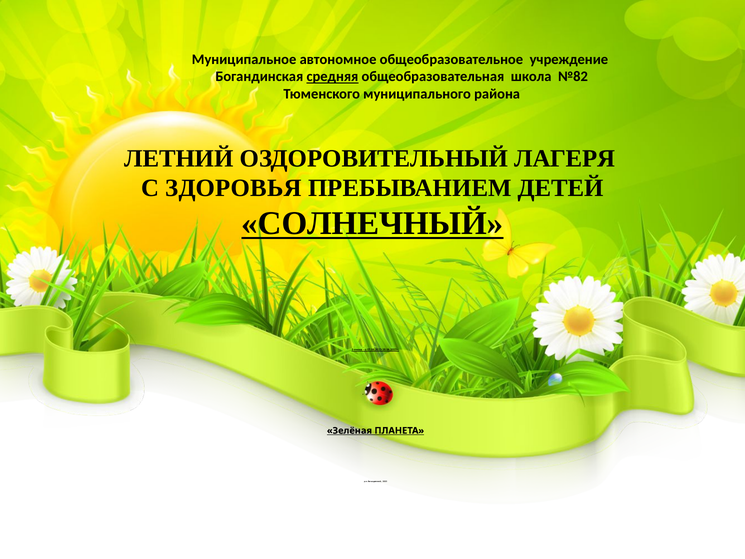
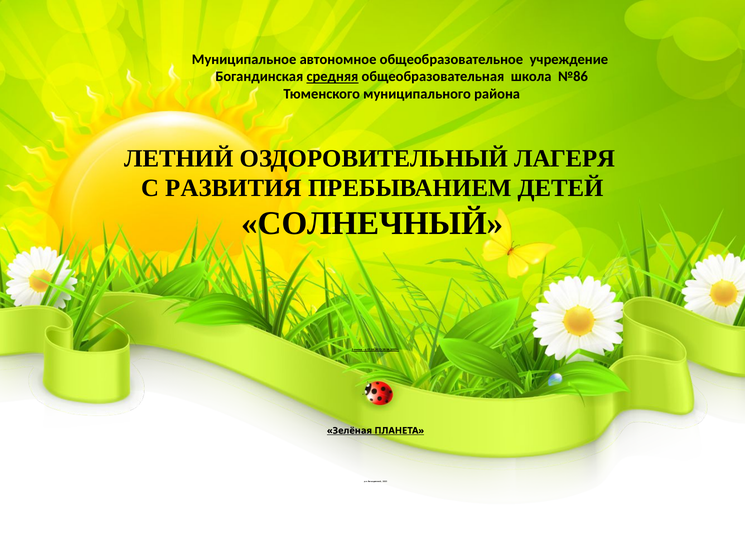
№82: №82 -> №86 (573, 77)
ЗДОРОВЬЯ: ЗДОРОВЬЯ -> РАЗВИТИЯ (234, 188)
СОЛНЕЧНЫЙ underline: present -> none (372, 223)
